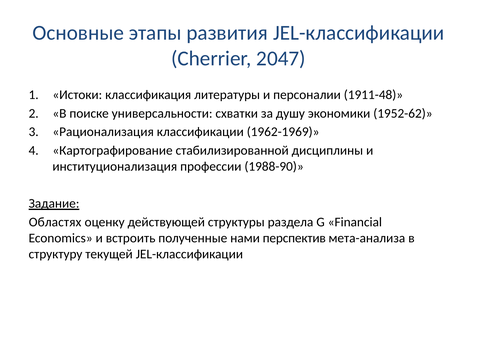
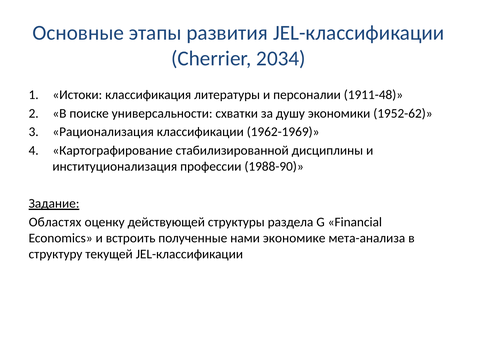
2047: 2047 -> 2034 (281, 58)
перспектив: перспектив -> экономике (294, 238)
